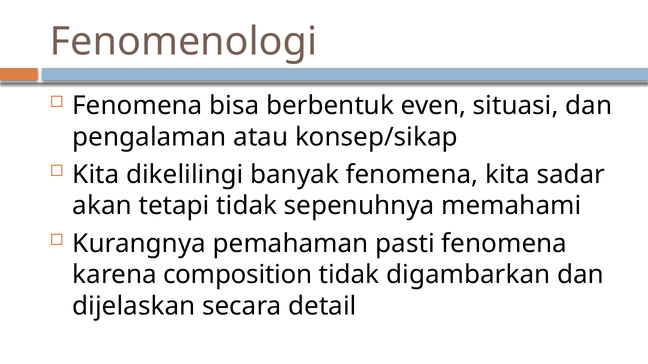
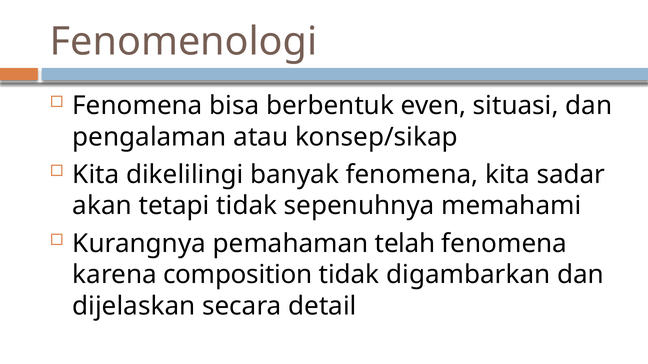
pasti: pasti -> telah (405, 244)
